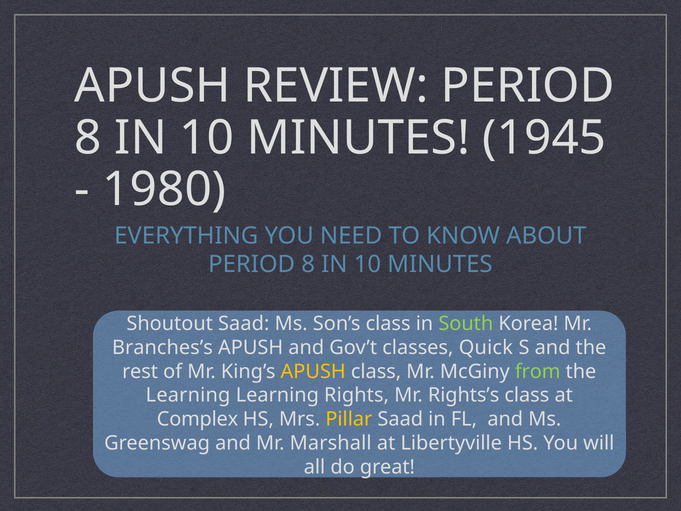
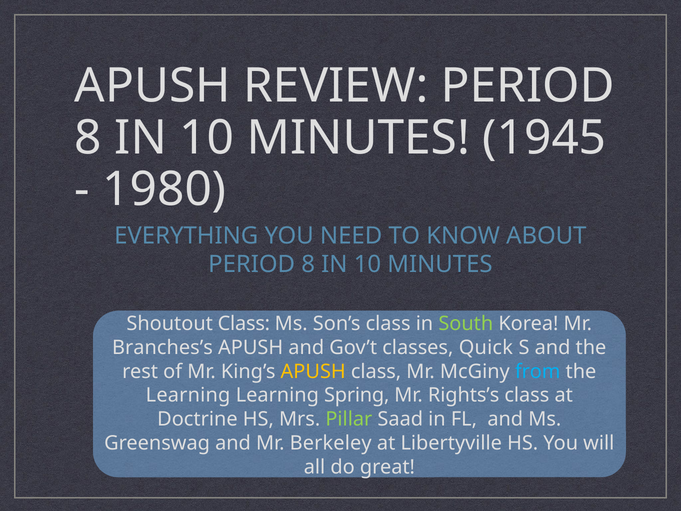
Shoutout Saad: Saad -> Class (244, 323)
from colour: light green -> light blue (538, 371)
Rights: Rights -> Spring (357, 395)
Complex: Complex -> Doctrine (197, 419)
Pillar colour: yellow -> light green (349, 419)
Marshall: Marshall -> Berkeley (331, 443)
